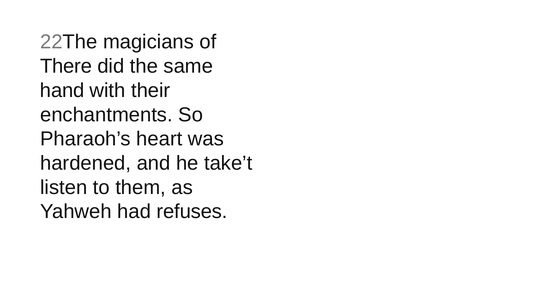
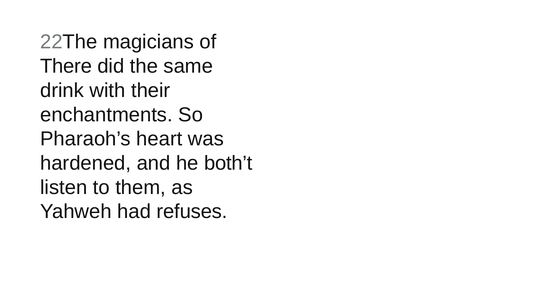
hand: hand -> drink (62, 91)
take’t: take’t -> both’t (228, 163)
